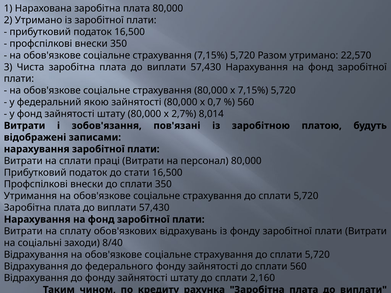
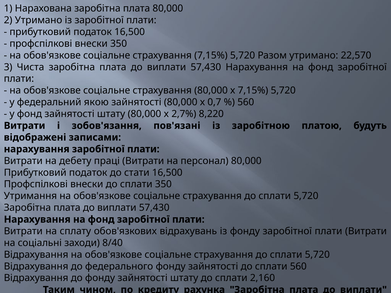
8,014: 8,014 -> 8,220 (211, 114)
на сплати: сплати -> дебету (75, 161)
